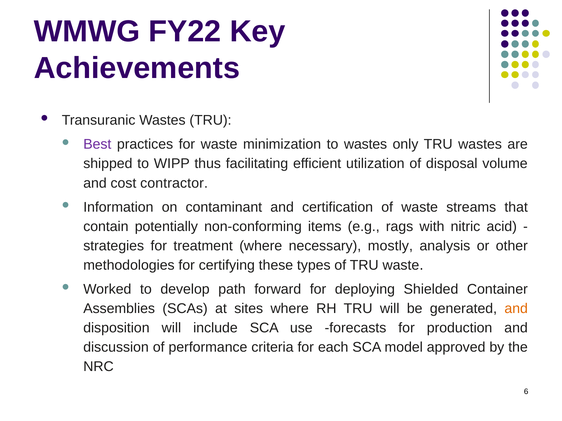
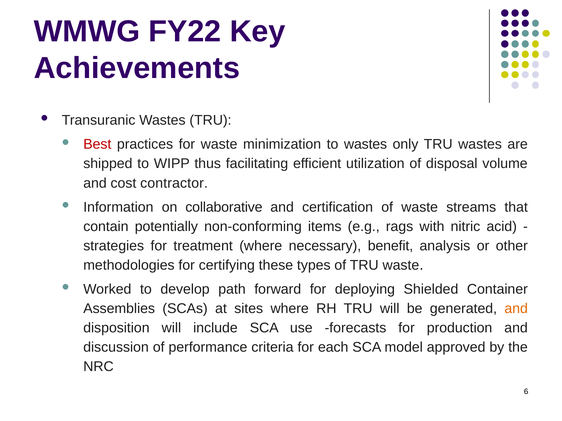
Best colour: purple -> red (97, 144)
contaminant: contaminant -> collaborative (224, 207)
mostly: mostly -> benefit (390, 246)
